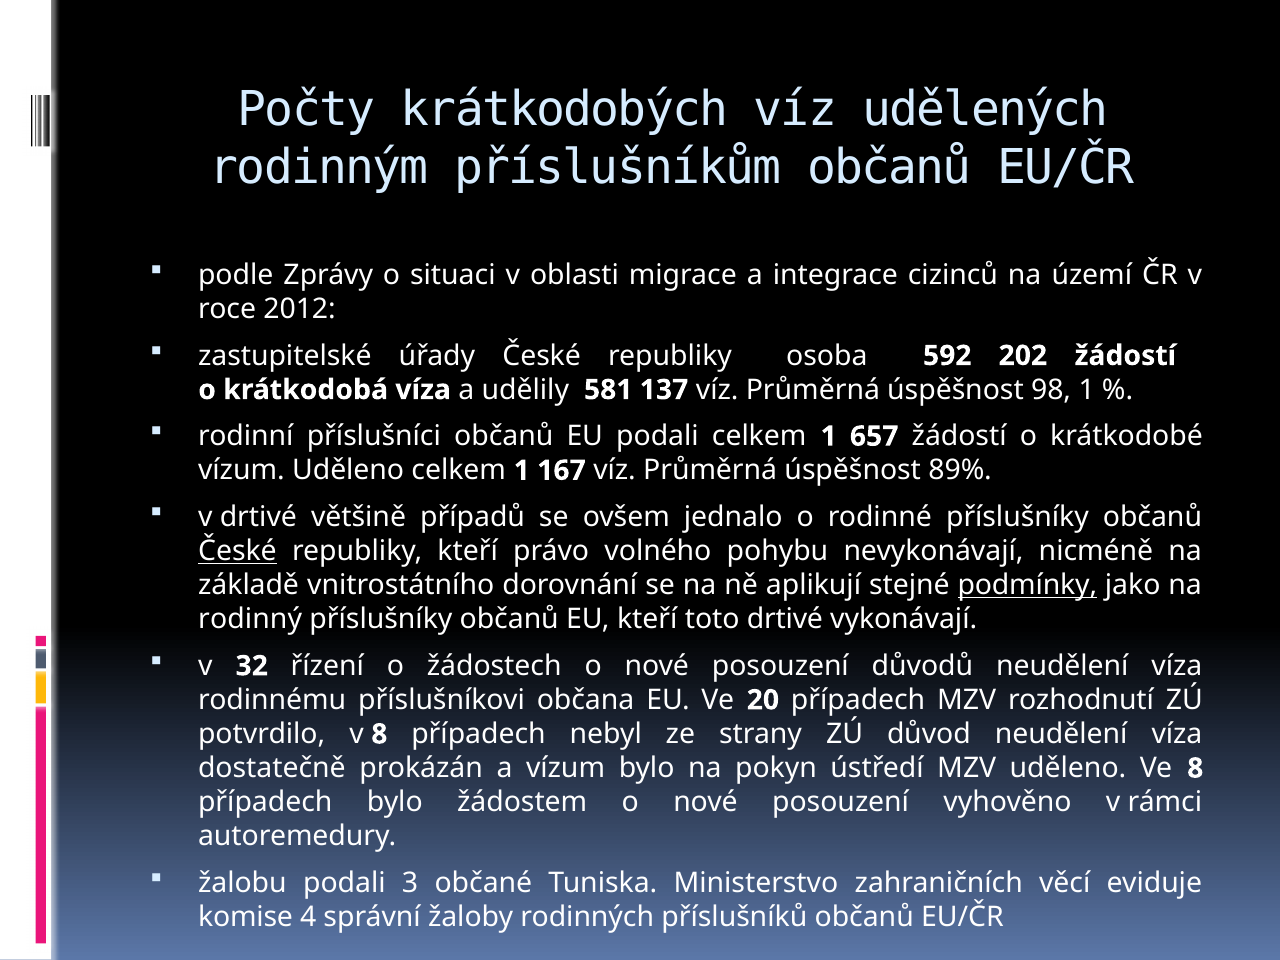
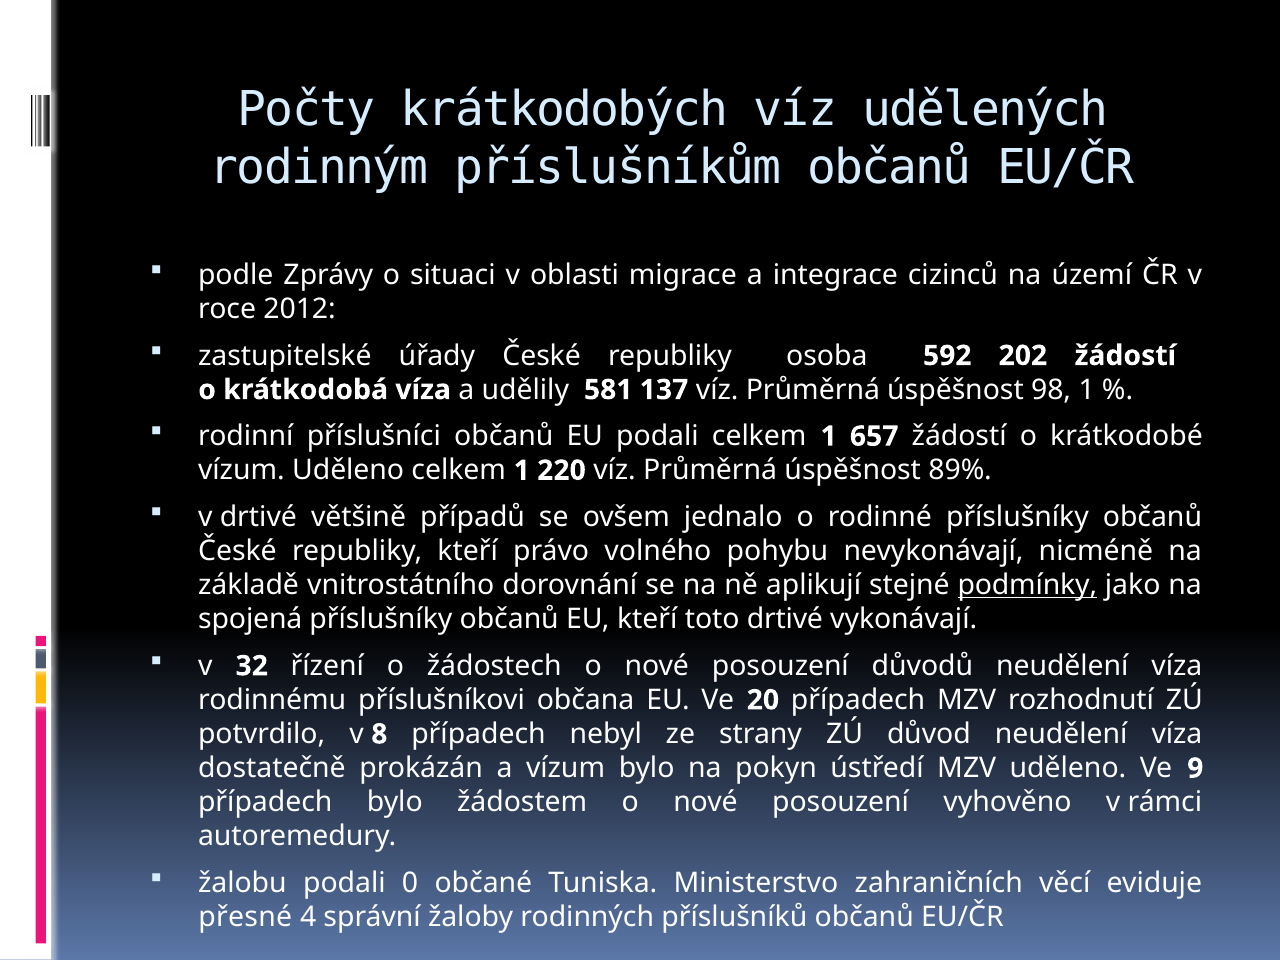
167: 167 -> 220 (561, 470)
České underline: present -> none (237, 551)
rodinný: rodinný -> spojená (250, 619)
Ve 8: 8 -> 9 (1195, 768)
3: 3 -> 0 (410, 883)
komise: komise -> přesné (245, 917)
